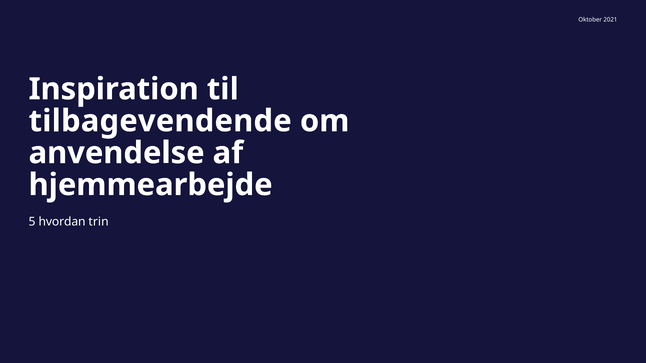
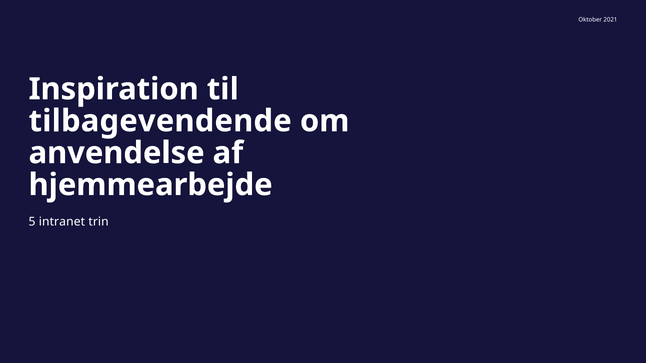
hvordan: hvordan -> intranet (62, 222)
